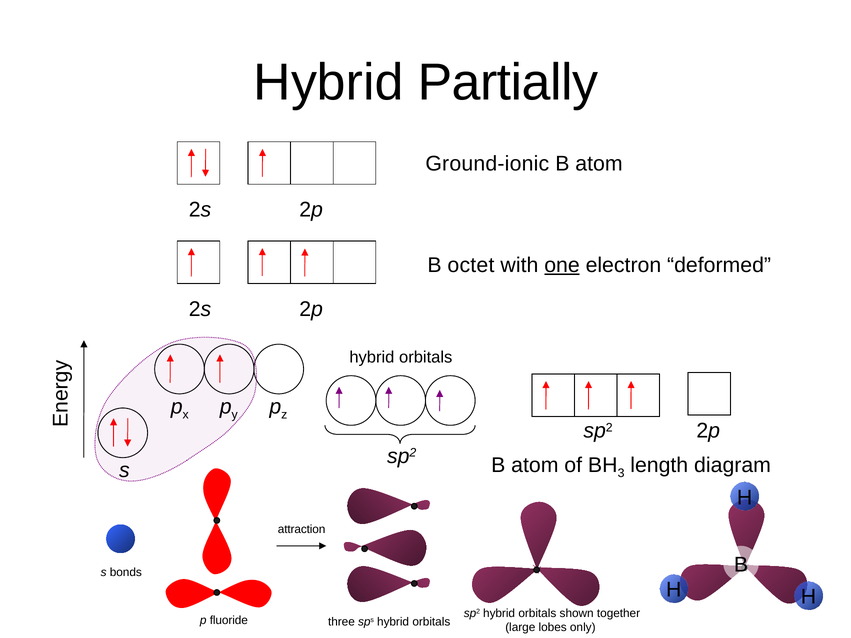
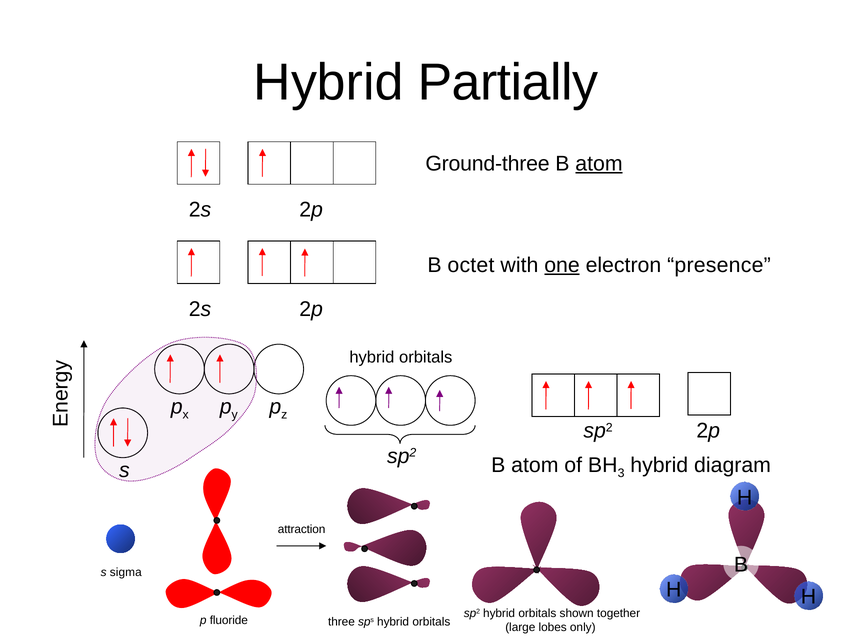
Ground-ionic: Ground-ionic -> Ground-three (488, 164)
atom underline: none -> present (599, 164)
deformed: deformed -> presence (719, 265)
length: length -> hybrid (659, 465)
bonds: bonds -> sigma (126, 572)
